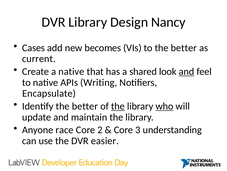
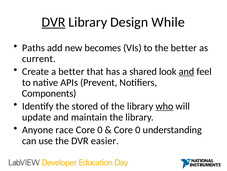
DVR underline: none -> present (53, 22)
Nancy: Nancy -> While (168, 22)
Cases: Cases -> Paths (33, 48)
a native: native -> better (71, 71)
Writing: Writing -> Prevent (99, 82)
Encapsulate: Encapsulate -> Components (49, 93)
Identify the better: better -> stored (85, 106)
the underline: present -> none (118, 106)
2: 2 -> 0 (100, 129)
3: 3 -> 0 (138, 129)
